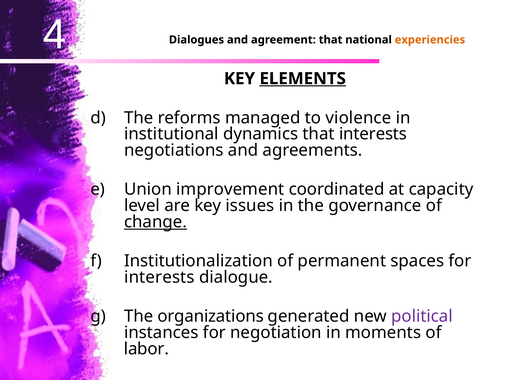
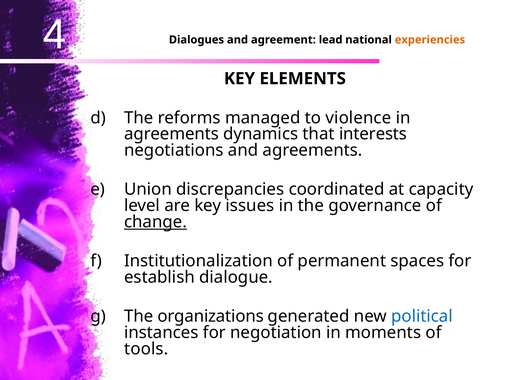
agreement that: that -> lead (331, 40)
ELEMENTS underline: present -> none (303, 79)
institutional: institutional -> agreements (171, 134)
improvement: improvement -> discrepancies (230, 189)
interests: interests -> establish (159, 277)
political colour: purple -> blue (422, 316)
labor: labor -> tools (146, 348)
